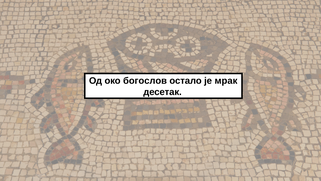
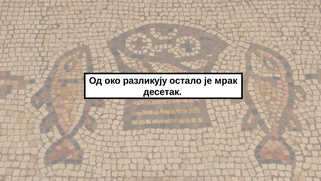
богослов: богослов -> разликују (145, 81)
